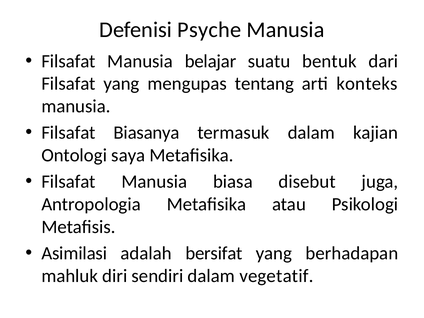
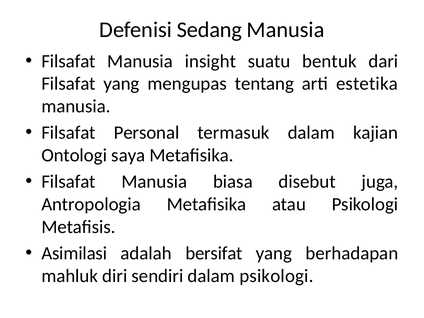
Psyche: Psyche -> Sedang (209, 30)
belajar: belajar -> insight (210, 61)
konteks: konteks -> estetika (367, 84)
Biasanya: Biasanya -> Personal (147, 133)
dalam vegetatif: vegetatif -> psikologi (276, 276)
